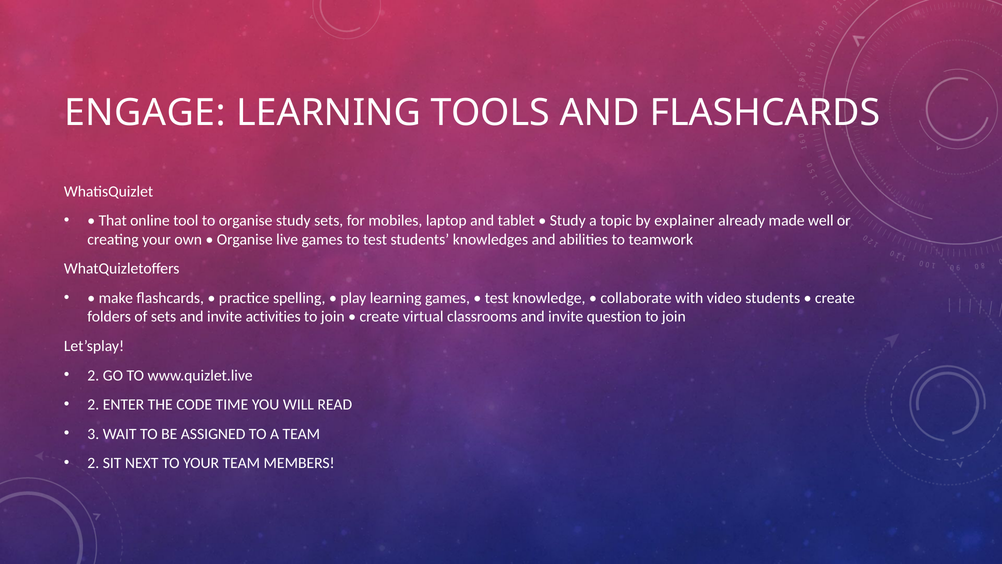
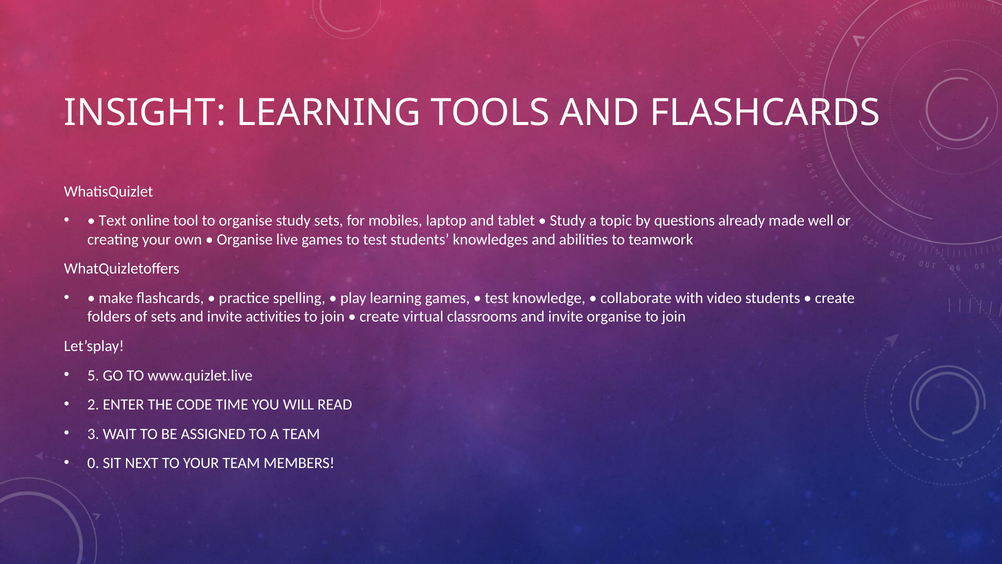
ENGAGE: ENGAGE -> INSIGHT (145, 113)
That: That -> Text (113, 221)
explainer: explainer -> questions (685, 221)
invite question: question -> organise (614, 317)
2: 2 -> 5 (93, 375)
2: 2 -> 0 (93, 463)
